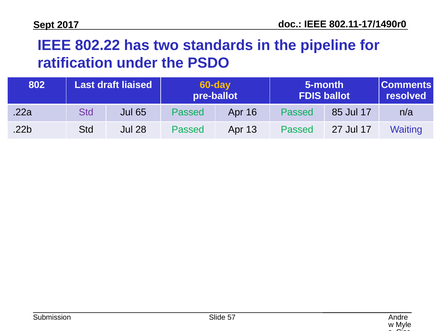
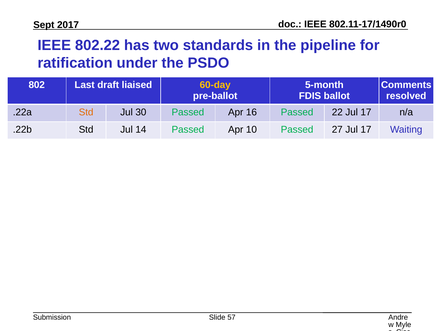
Std colour: purple -> orange (86, 112)
65: 65 -> 30 (141, 112)
85: 85 -> 22 (337, 112)
28: 28 -> 14 (141, 129)
13: 13 -> 10 (251, 129)
